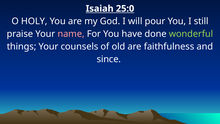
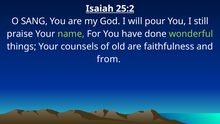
25:0: 25:0 -> 25:2 (125, 9)
HOLY: HOLY -> SANG (34, 21)
name colour: pink -> light green (71, 34)
since: since -> from (109, 59)
